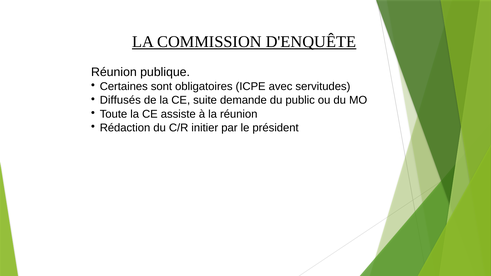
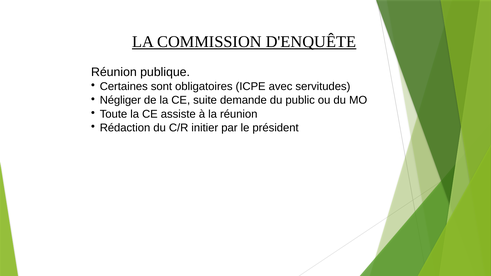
Diffusés: Diffusés -> Négliger (120, 100)
